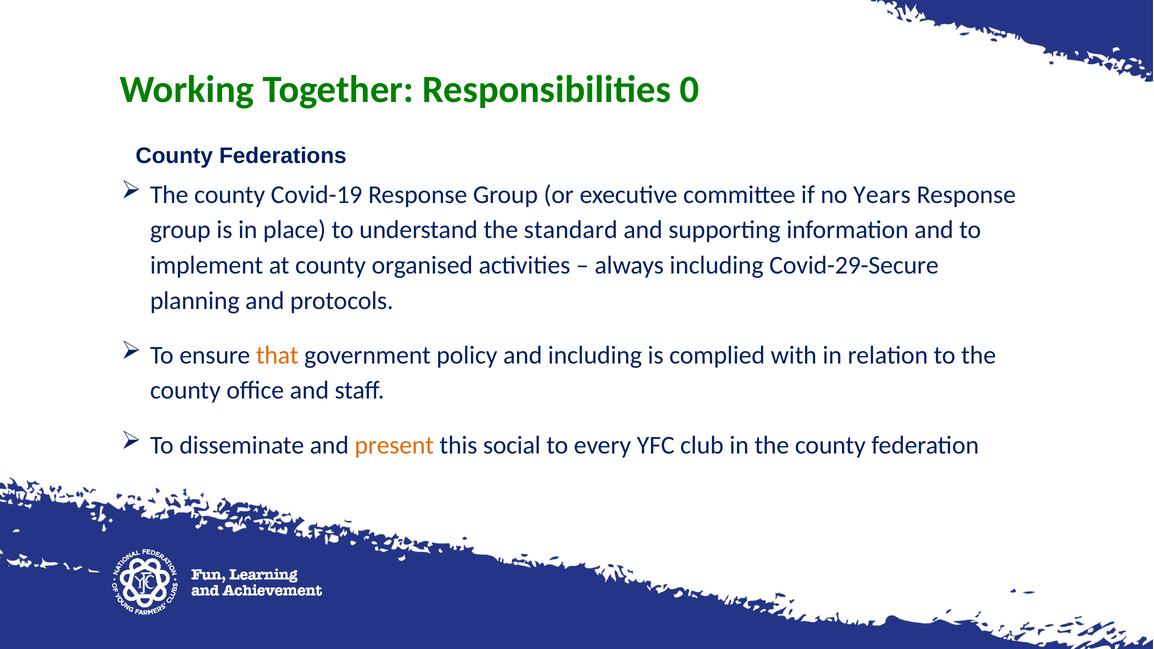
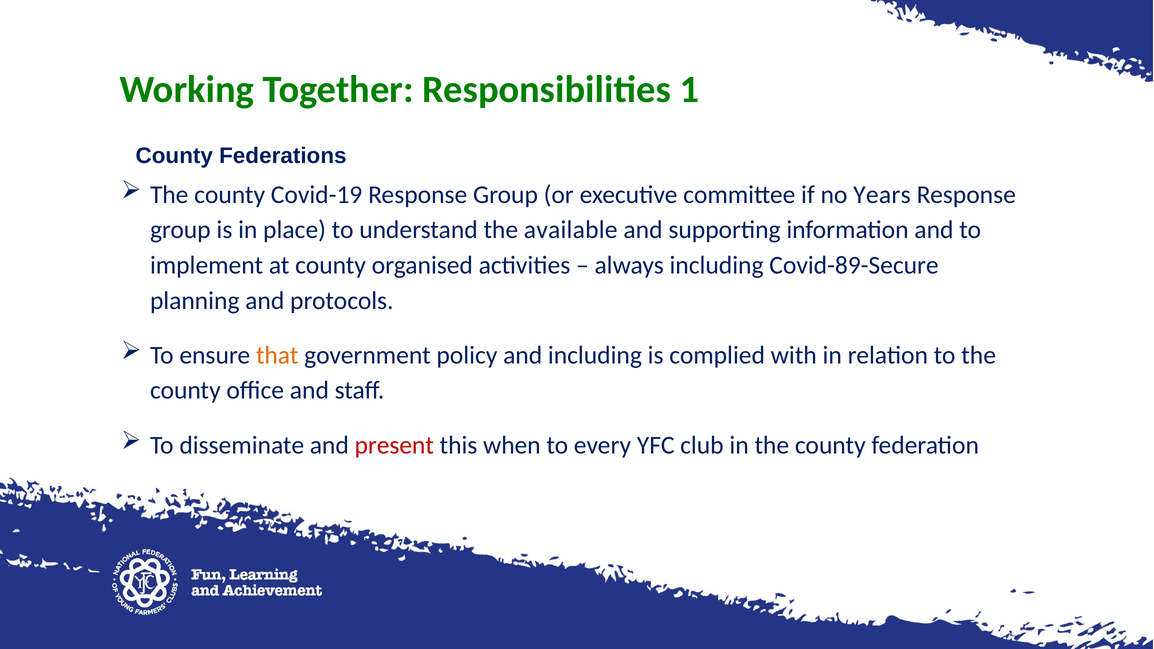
0: 0 -> 1 (689, 89)
standard: standard -> available (571, 230)
Covid-29-Secure: Covid-29-Secure -> Covid-89-Secure (854, 265)
present colour: orange -> red (394, 445)
social: social -> when (512, 445)
